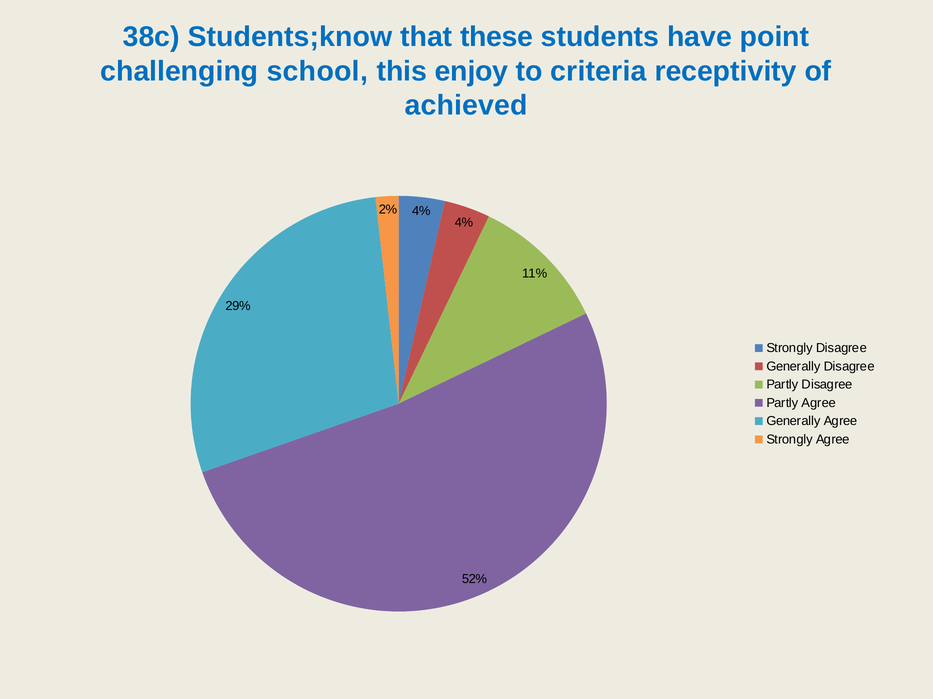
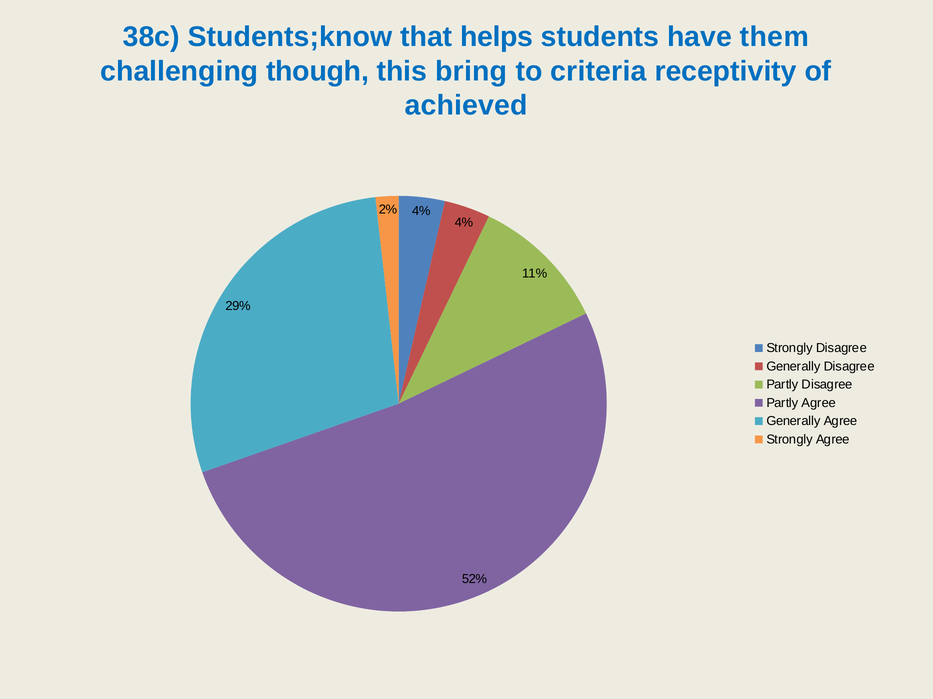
these: these -> helps (497, 37)
point: point -> them (774, 37)
school: school -> though (318, 71)
enjoy: enjoy -> bring (471, 71)
